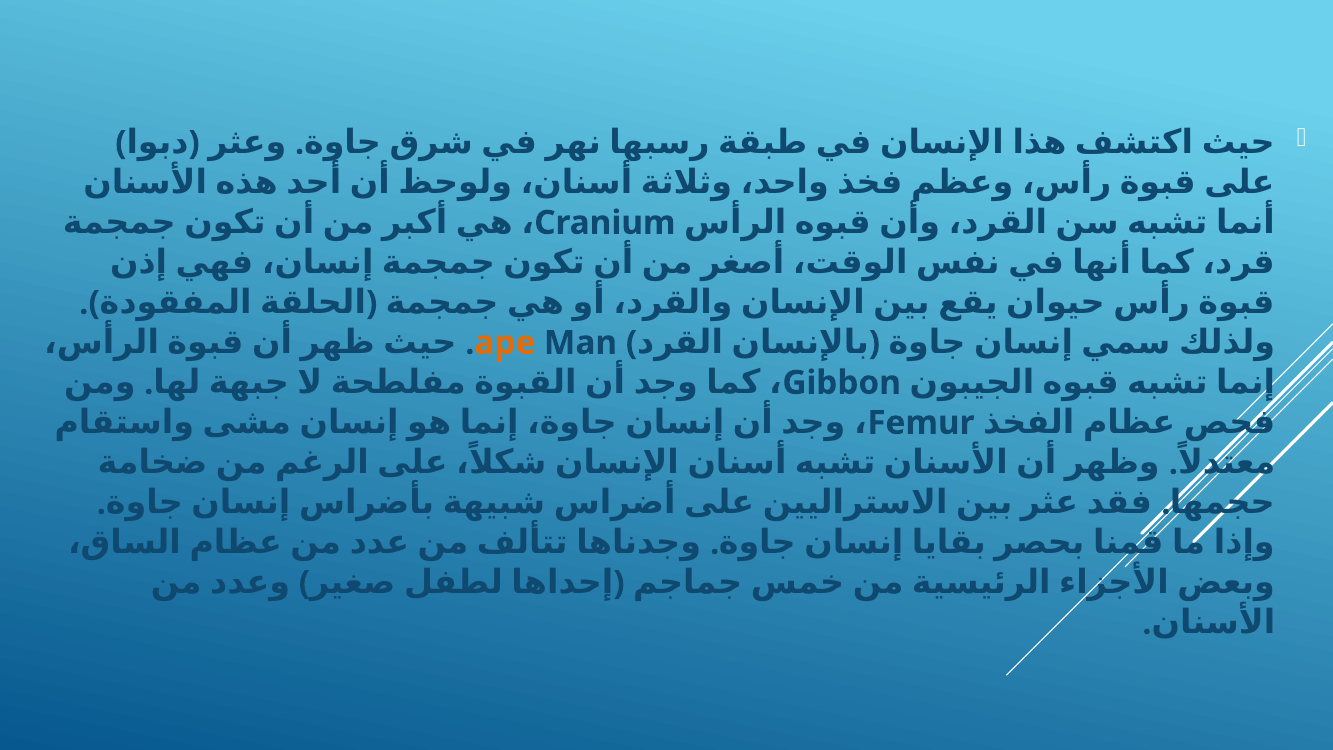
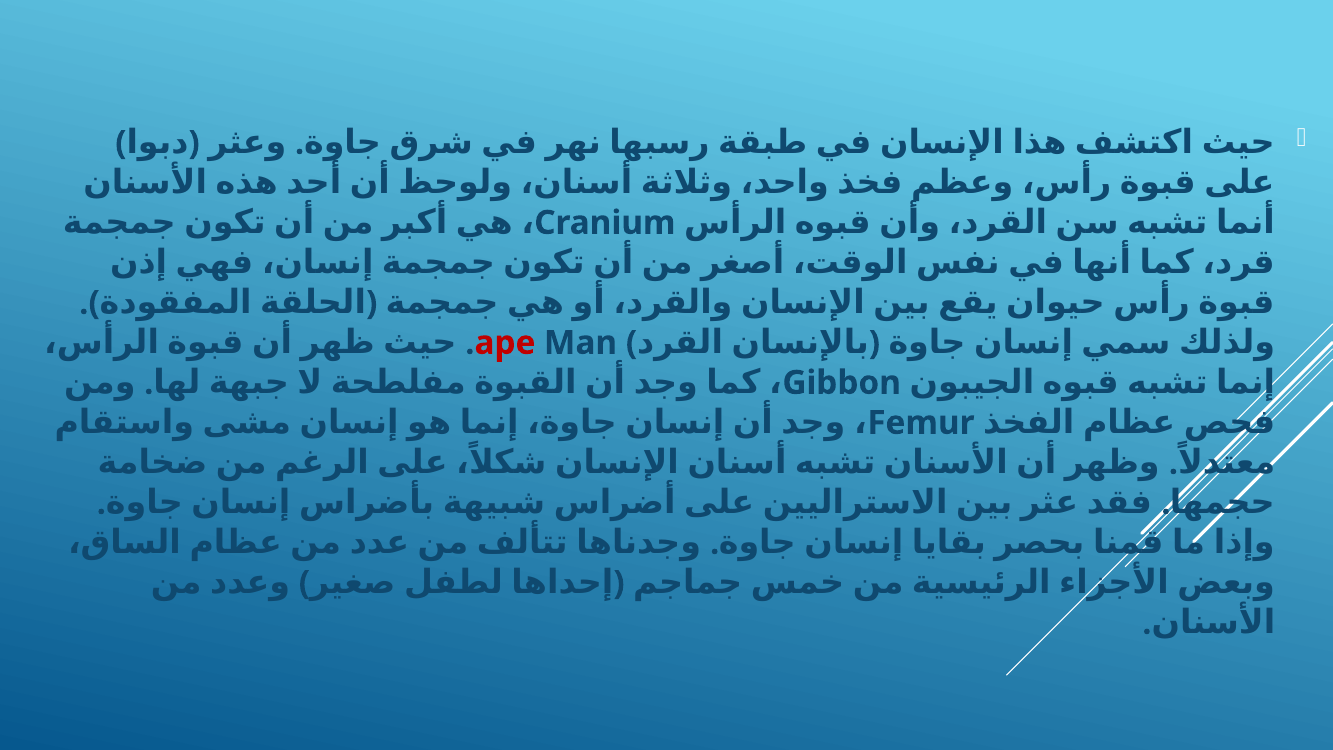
ape colour: orange -> red (505, 343)
